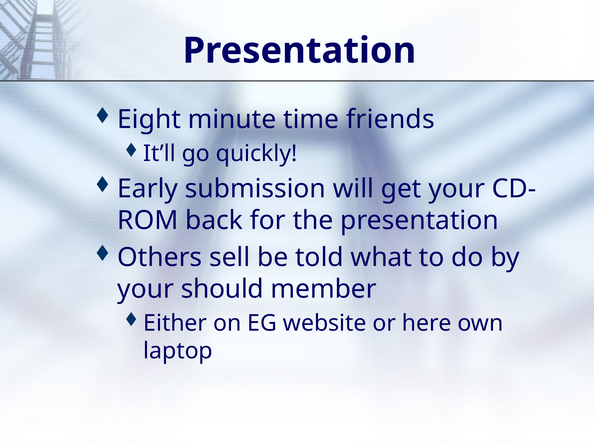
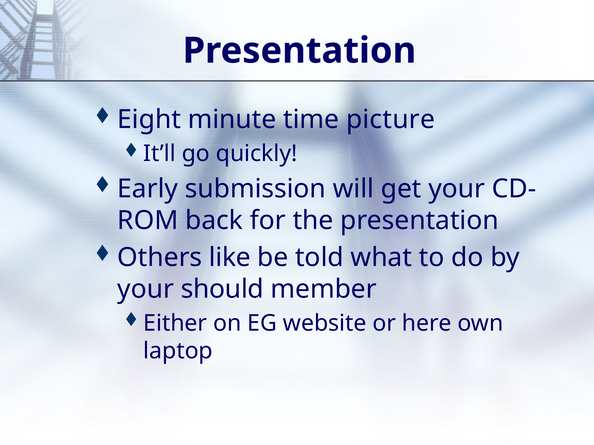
friends: friends -> picture (391, 120)
sell: sell -> like (230, 258)
